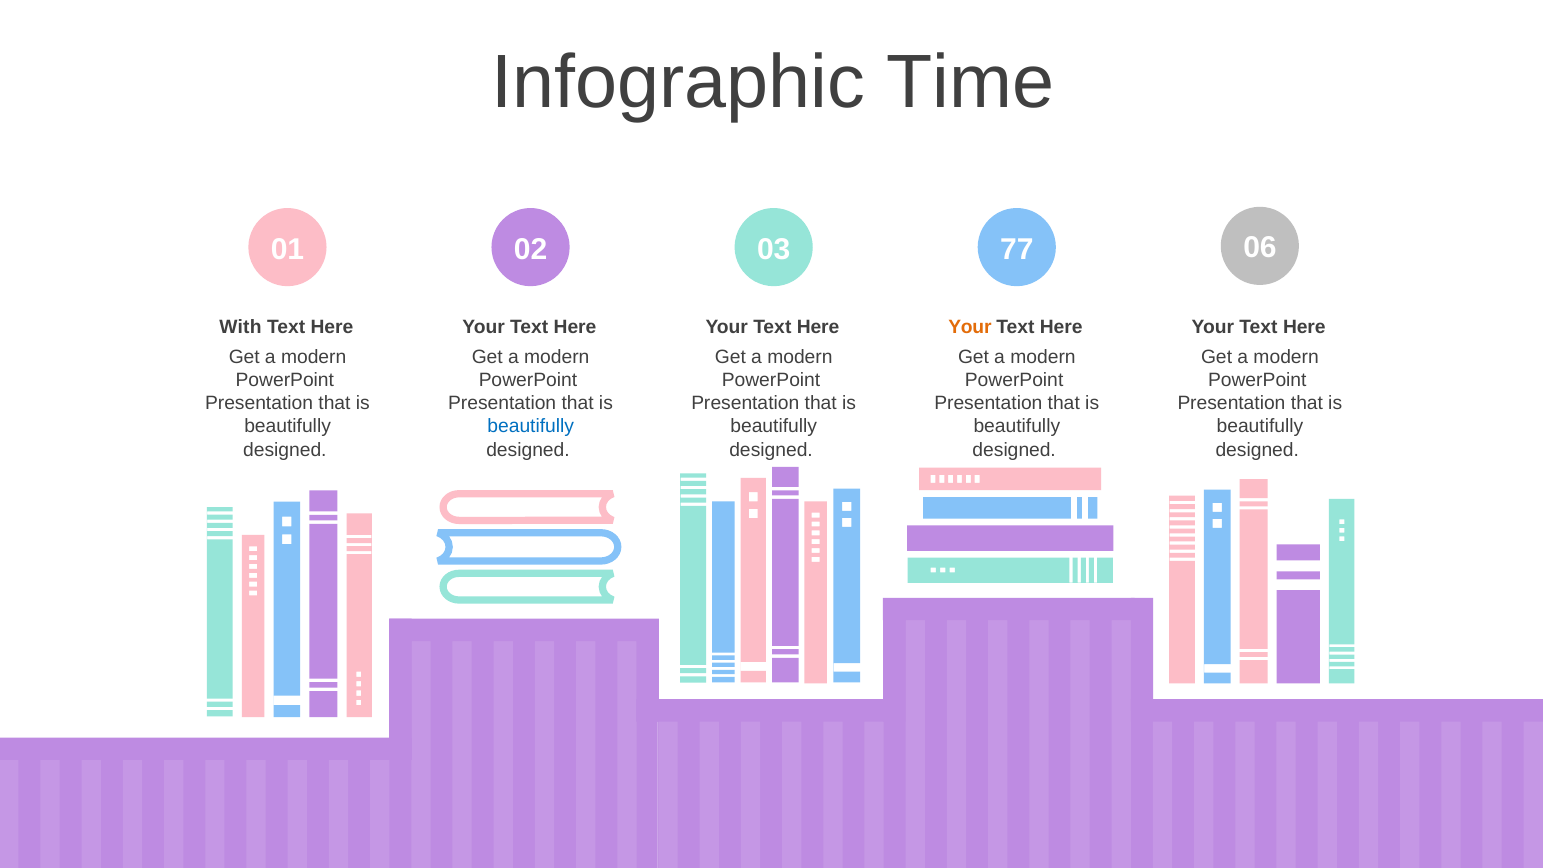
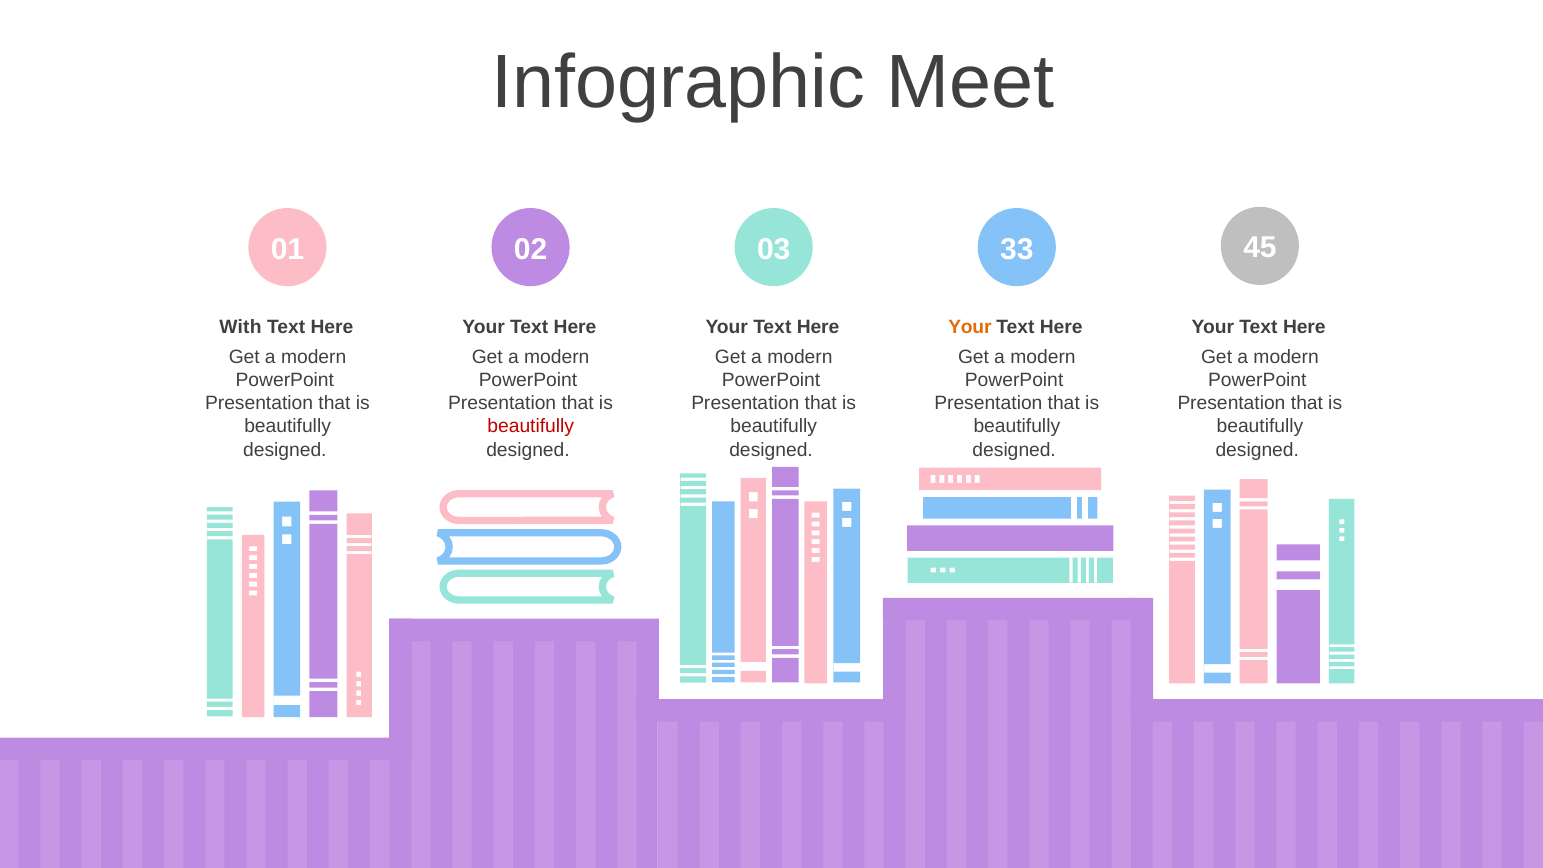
Time: Time -> Meet (970, 82)
77: 77 -> 33 (1017, 249)
06: 06 -> 45 (1260, 248)
beautifully colour: blue -> red (531, 427)
